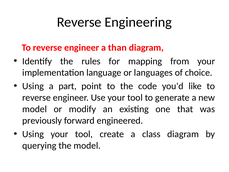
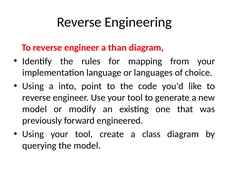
part: part -> into (68, 86)
